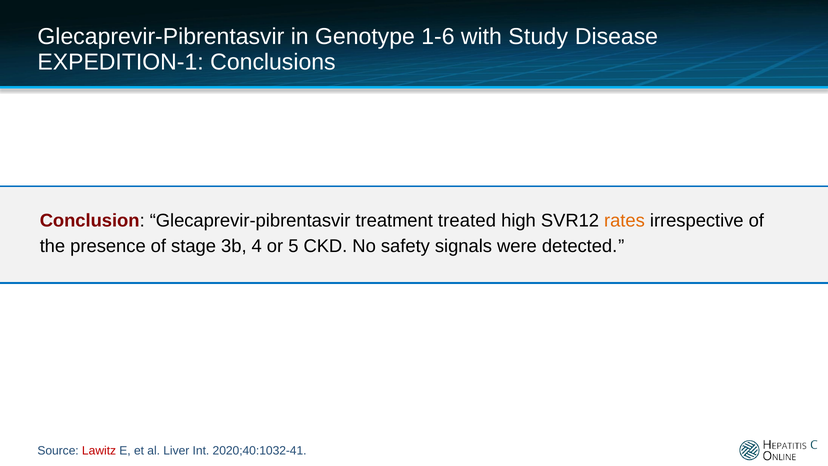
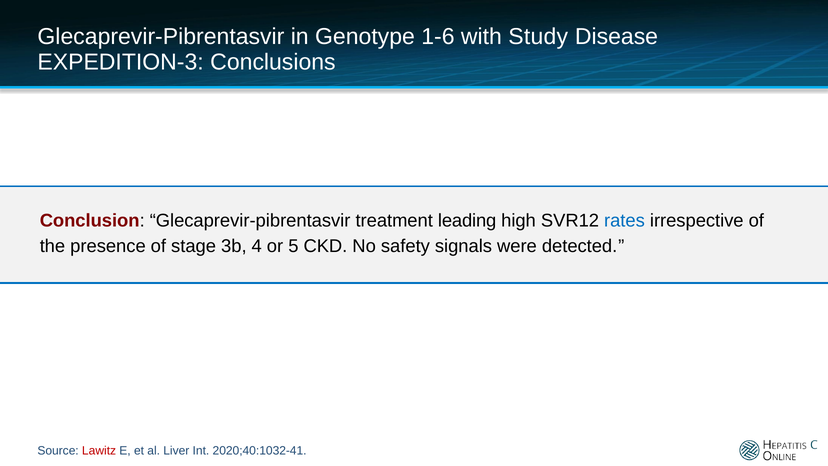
EXPEDITION-1: EXPEDITION-1 -> EXPEDITION-3 (121, 62)
treated: treated -> leading (467, 221)
rates colour: orange -> blue (624, 221)
